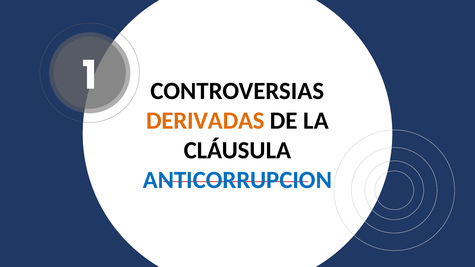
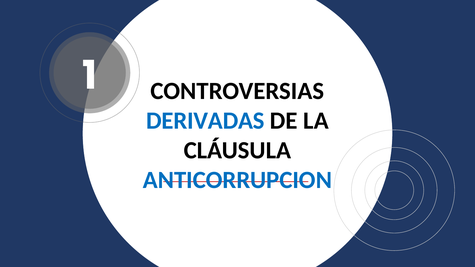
DERIVADAS colour: orange -> blue (205, 121)
